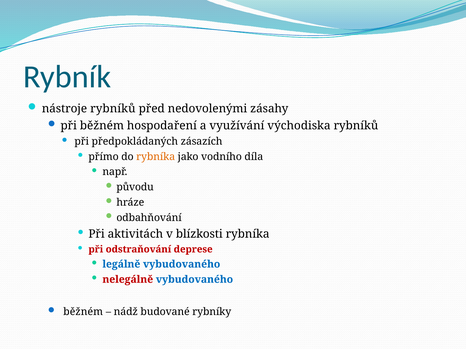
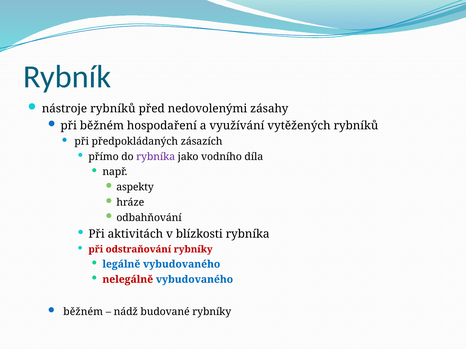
východiska: východiska -> vytěžených (299, 126)
rybníka colour: orange -> purple (156, 157)
původu: původu -> aspekty (135, 187)
odstraňování deprese: deprese -> rybníky (193, 250)
